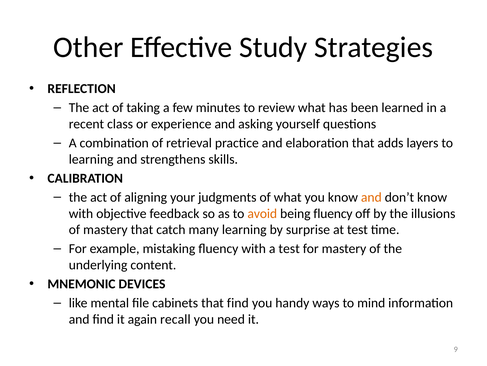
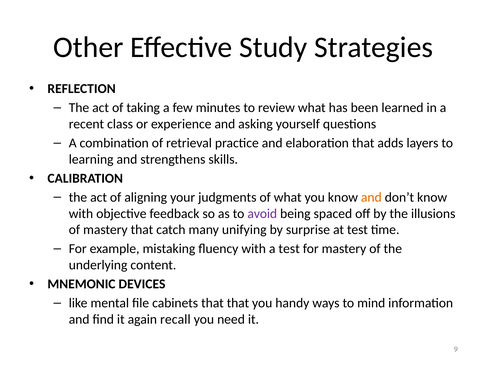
avoid colour: orange -> purple (262, 213)
being fluency: fluency -> spaced (333, 213)
many learning: learning -> unifying (244, 229)
that find: find -> that (238, 302)
